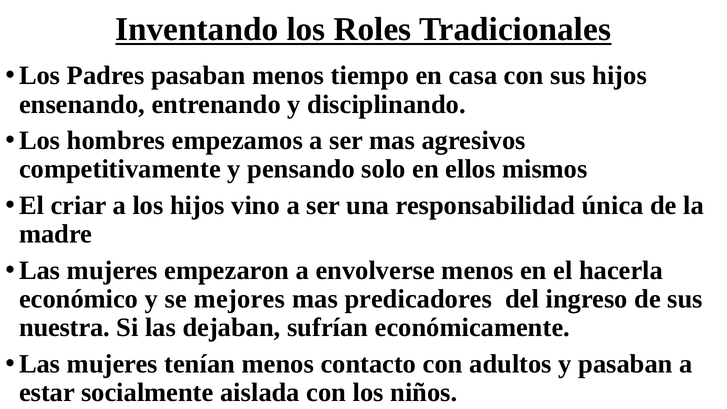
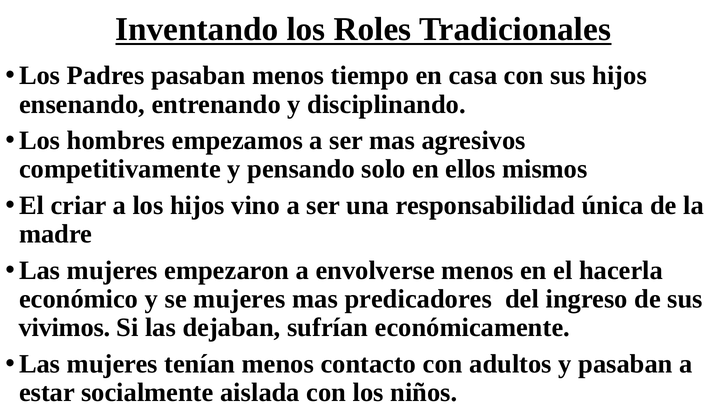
se mejores: mejores -> mujeres (239, 299)
nuestra: nuestra -> vivimos (64, 328)
